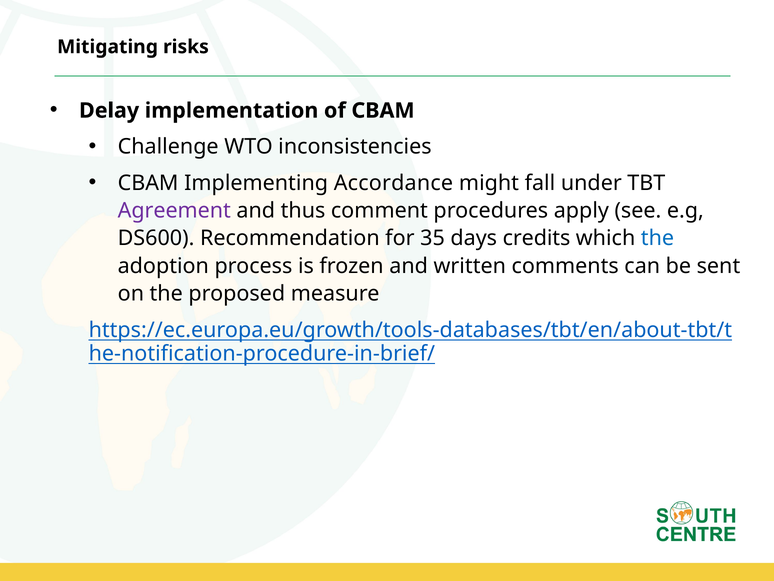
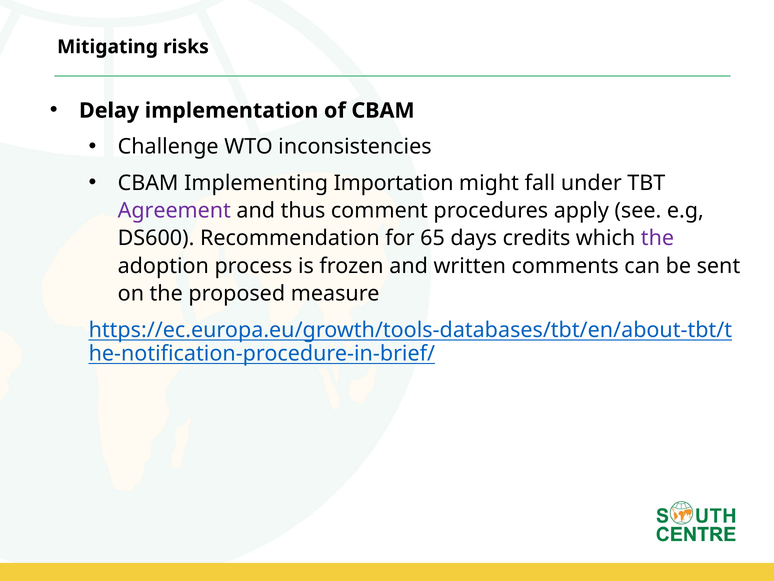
Accordance: Accordance -> Importation (394, 183)
35: 35 -> 65 (432, 238)
the colour: blue -> purple (657, 238)
